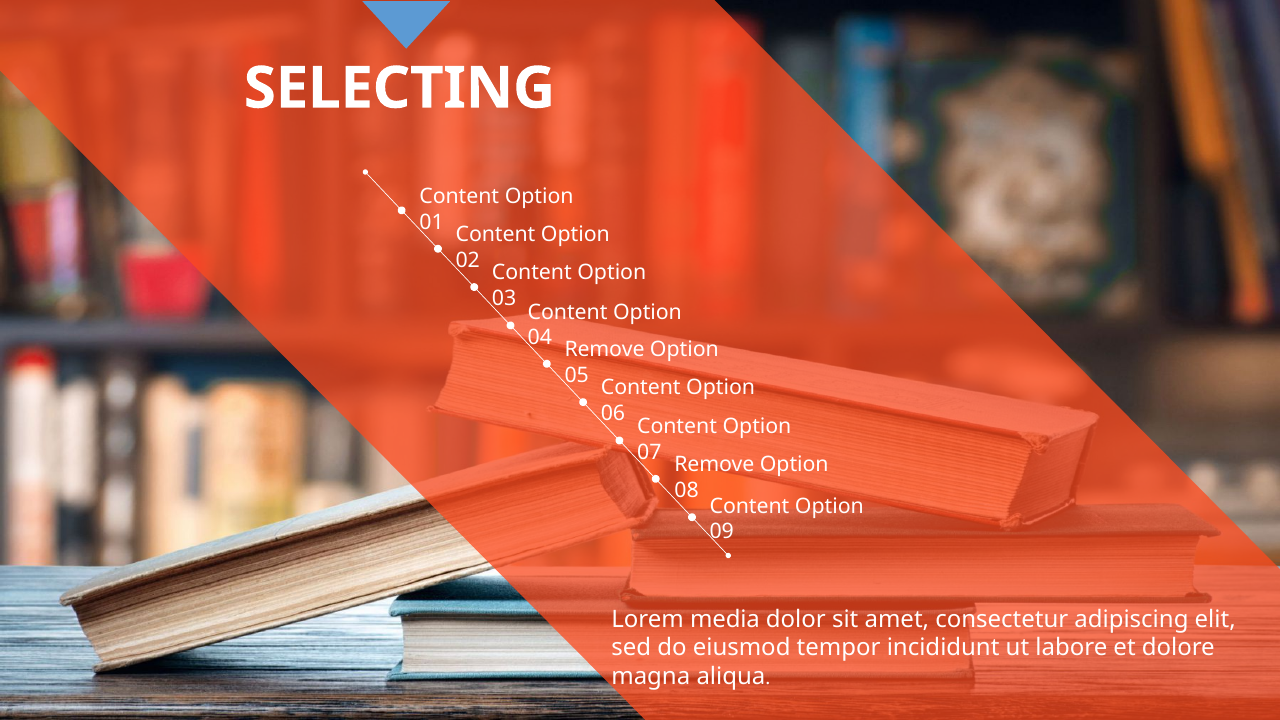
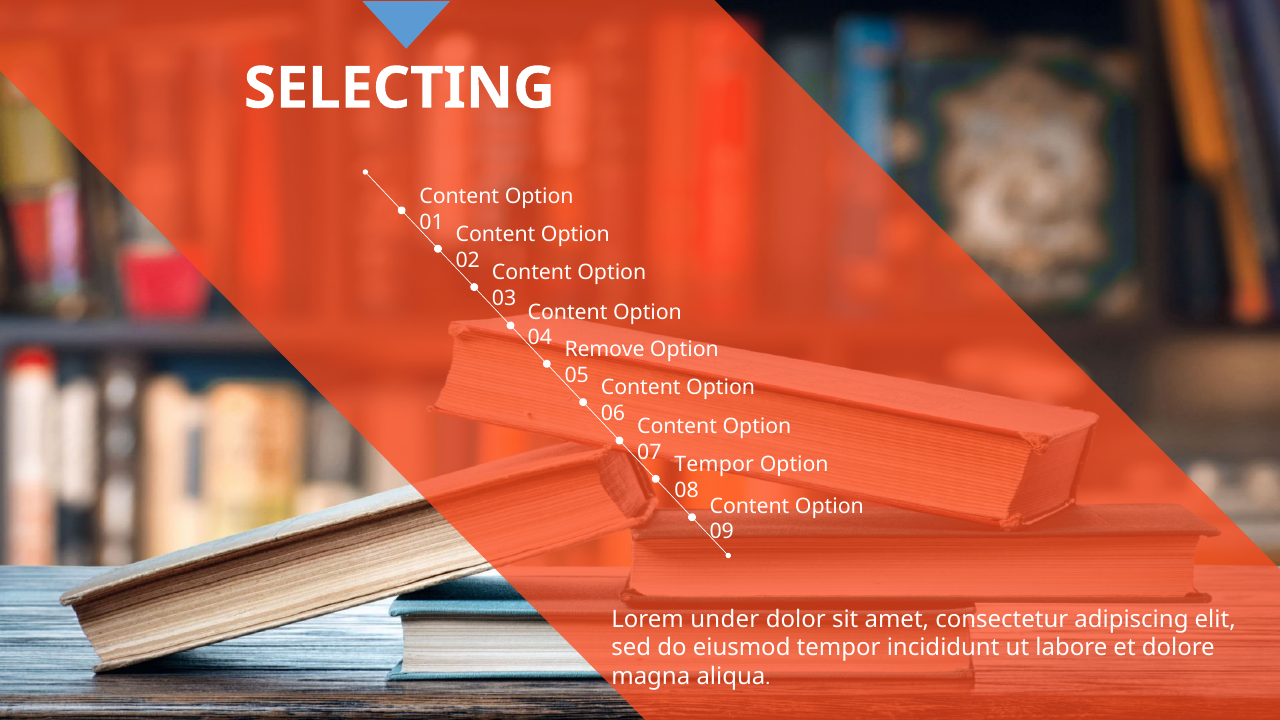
Remove: Remove -> Tempor (714, 465)
media: media -> under (725, 619)
